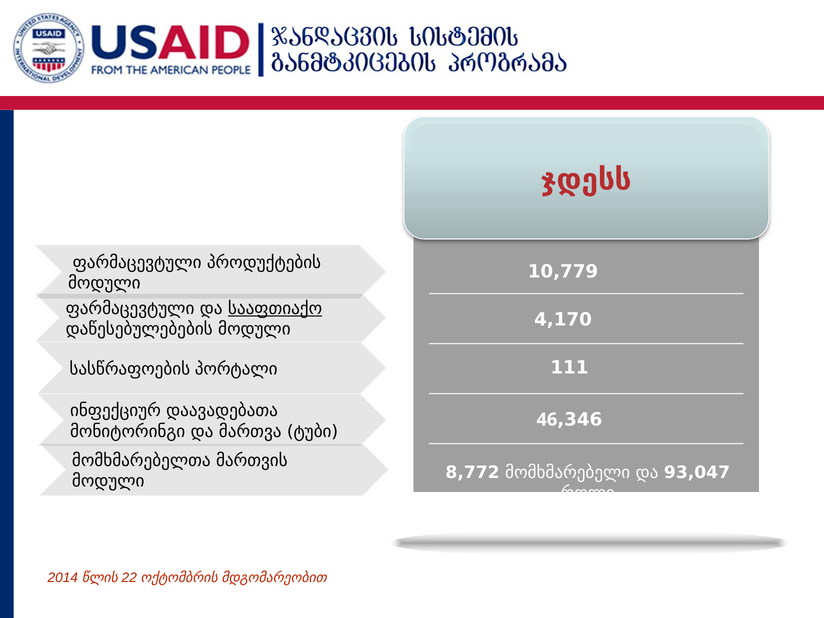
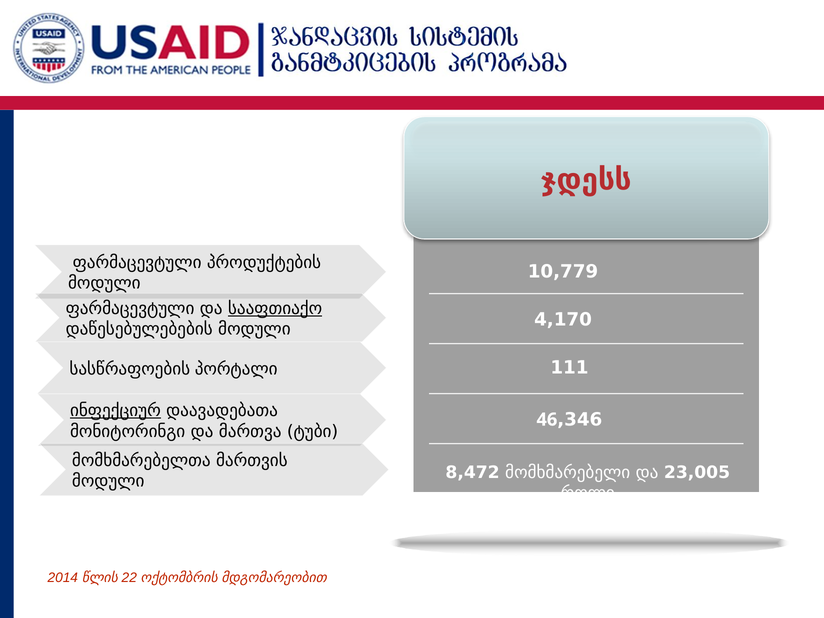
ინფექციურ underline: none -> present (115, 411)
8,772: 8,772 -> 8,472 (473, 473)
93,047: 93,047 -> 23,005 (697, 473)
